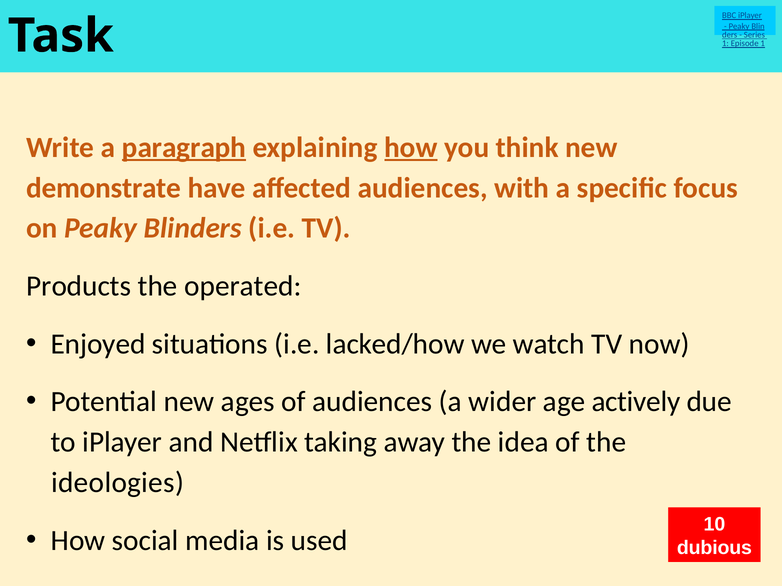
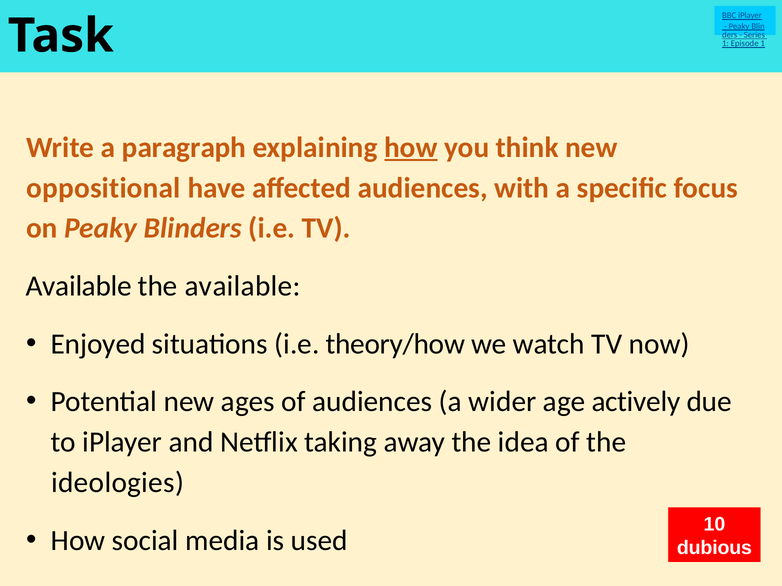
paragraph underline: present -> none (184, 148)
demonstrate: demonstrate -> oppositional (103, 188)
Products: Products -> Available (79, 286)
the operated: operated -> available (243, 286)
lacked/how: lacked/how -> theory/how (395, 344)
